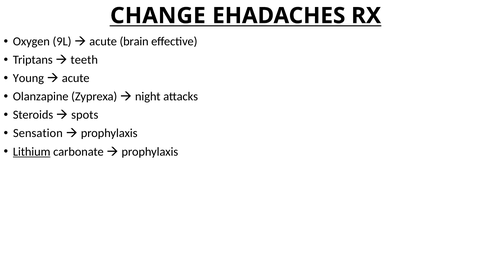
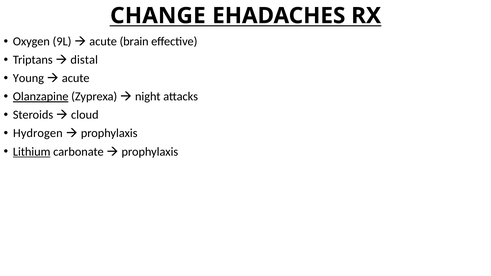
teeth: teeth -> distal (84, 60)
Olanzapine underline: none -> present (41, 97)
spots: spots -> cloud (85, 115)
Sensation: Sensation -> Hydrogen (38, 133)
